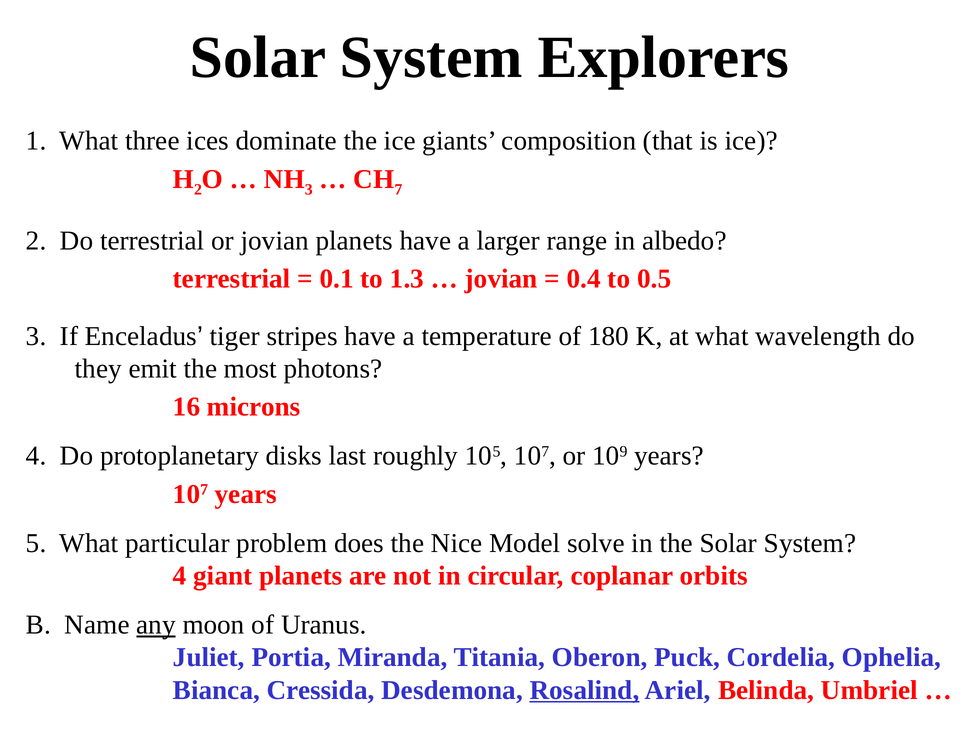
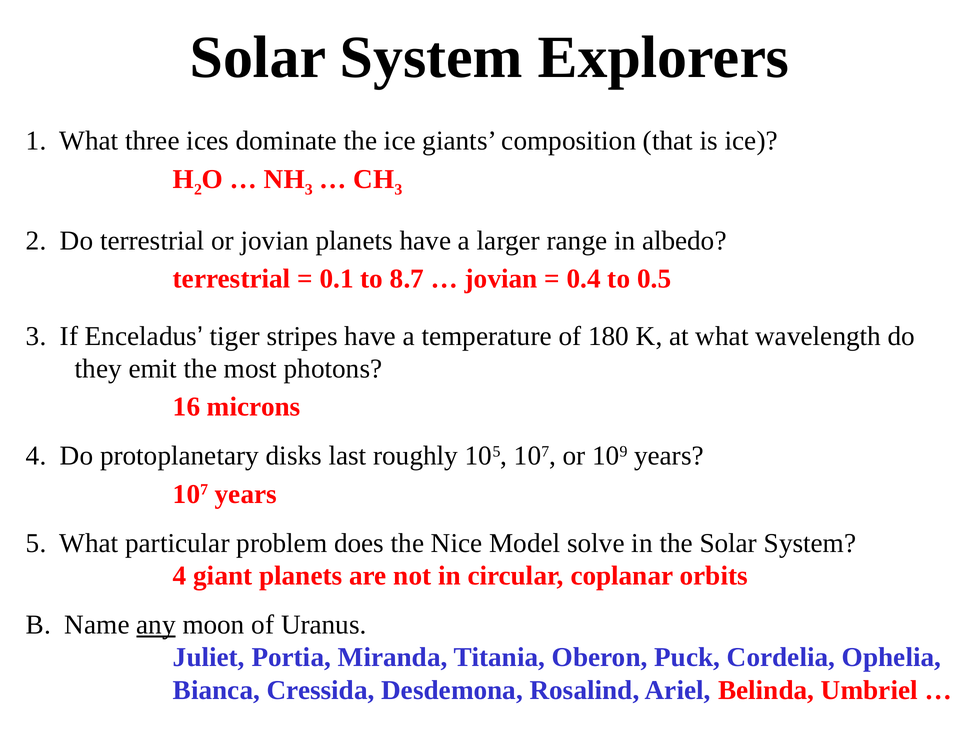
7: 7 -> 3 (398, 190)
1.3: 1.3 -> 8.7 (407, 279)
Rosalind underline: present -> none (585, 690)
